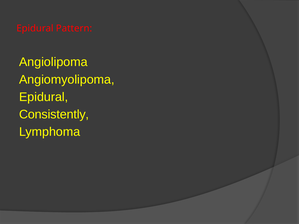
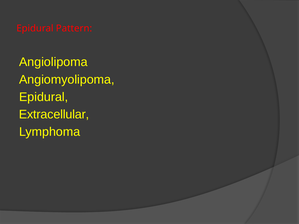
Consistently: Consistently -> Extracellular (54, 114)
